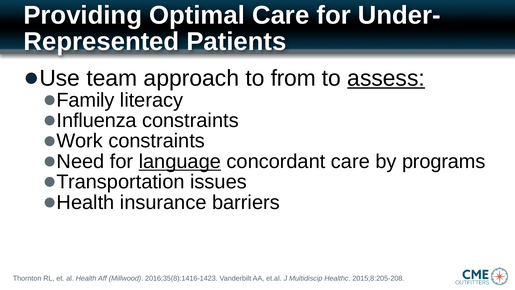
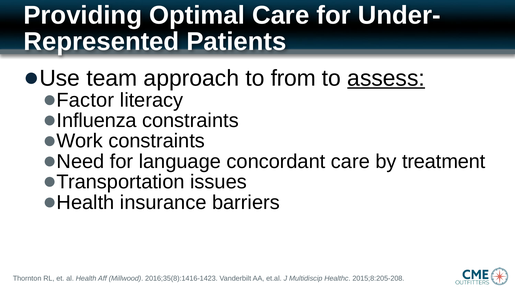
Family: Family -> Factor (85, 100)
language underline: present -> none (180, 161)
programs: programs -> treatment (444, 161)
